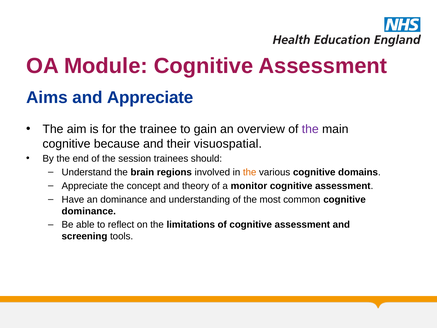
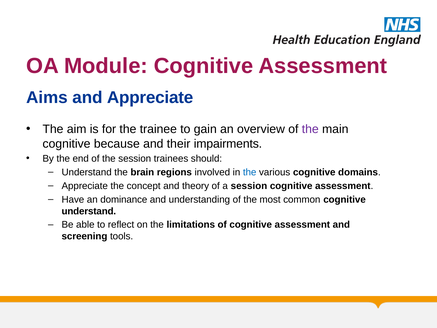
visuospatial: visuospatial -> impairments (228, 144)
the colour: orange -> blue (250, 172)
a monitor: monitor -> session (249, 186)
dominance: dominance -> understand (89, 211)
